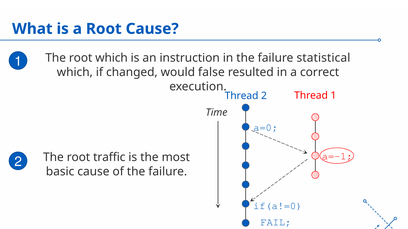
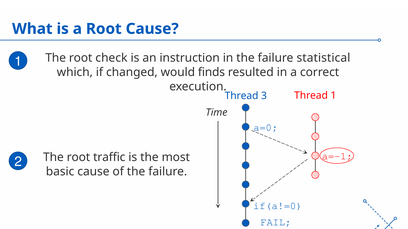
root which: which -> check (111, 58)
false: false -> finds (211, 72)
Thread 2: 2 -> 3 (264, 96)
